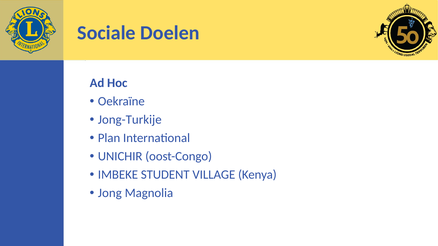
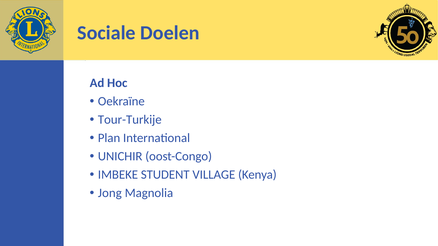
Jong-Turkije: Jong-Turkije -> Tour-Turkije (130, 120)
